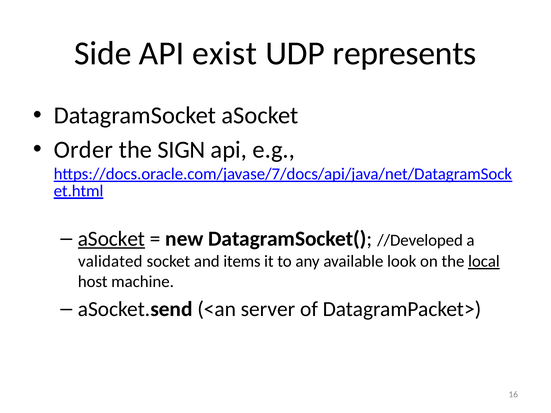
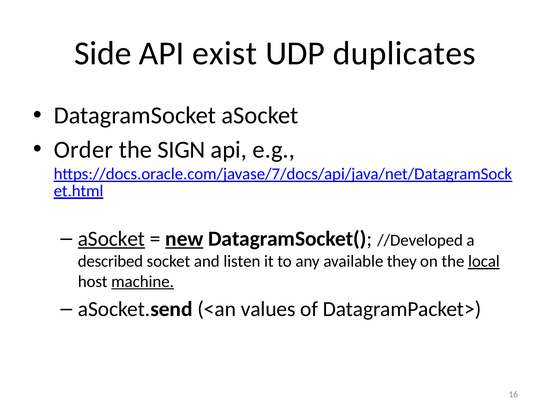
represents: represents -> duplicates (404, 53)
new underline: none -> present (184, 239)
validated: validated -> described (110, 262)
items: items -> listen (242, 262)
look: look -> they (402, 262)
machine underline: none -> present (143, 282)
server: server -> values (268, 309)
